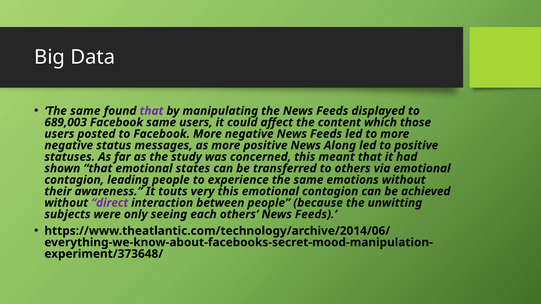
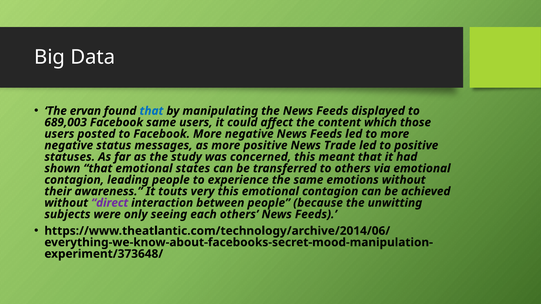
same: same -> ervan (85, 111)
that colour: purple -> blue (151, 111)
Along: Along -> Trade (340, 146)
